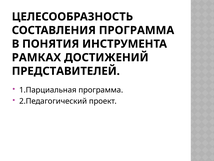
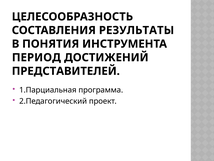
СОСТАВЛЕНИЯ ПРОГРАММА: ПРОГРАММА -> РЕЗУЛЬТАТЫ (137, 30)
РАМКАХ: РАМКАХ -> ПЕРИОД (36, 57)
